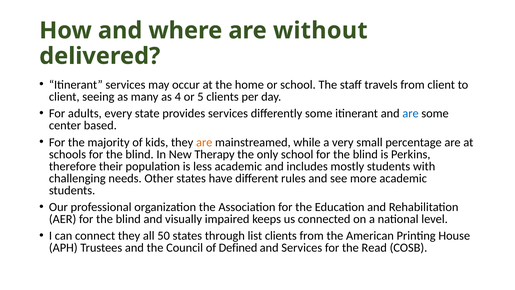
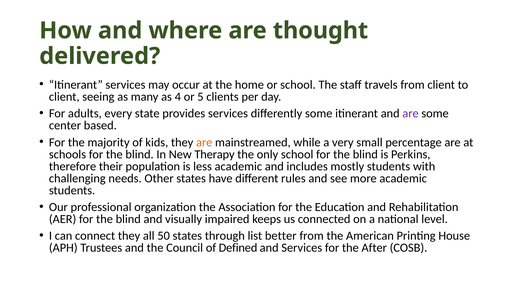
without: without -> thought (321, 31)
are colour: blue -> purple (411, 113)
list clients: clients -> better (281, 236)
Read: Read -> After (374, 248)
